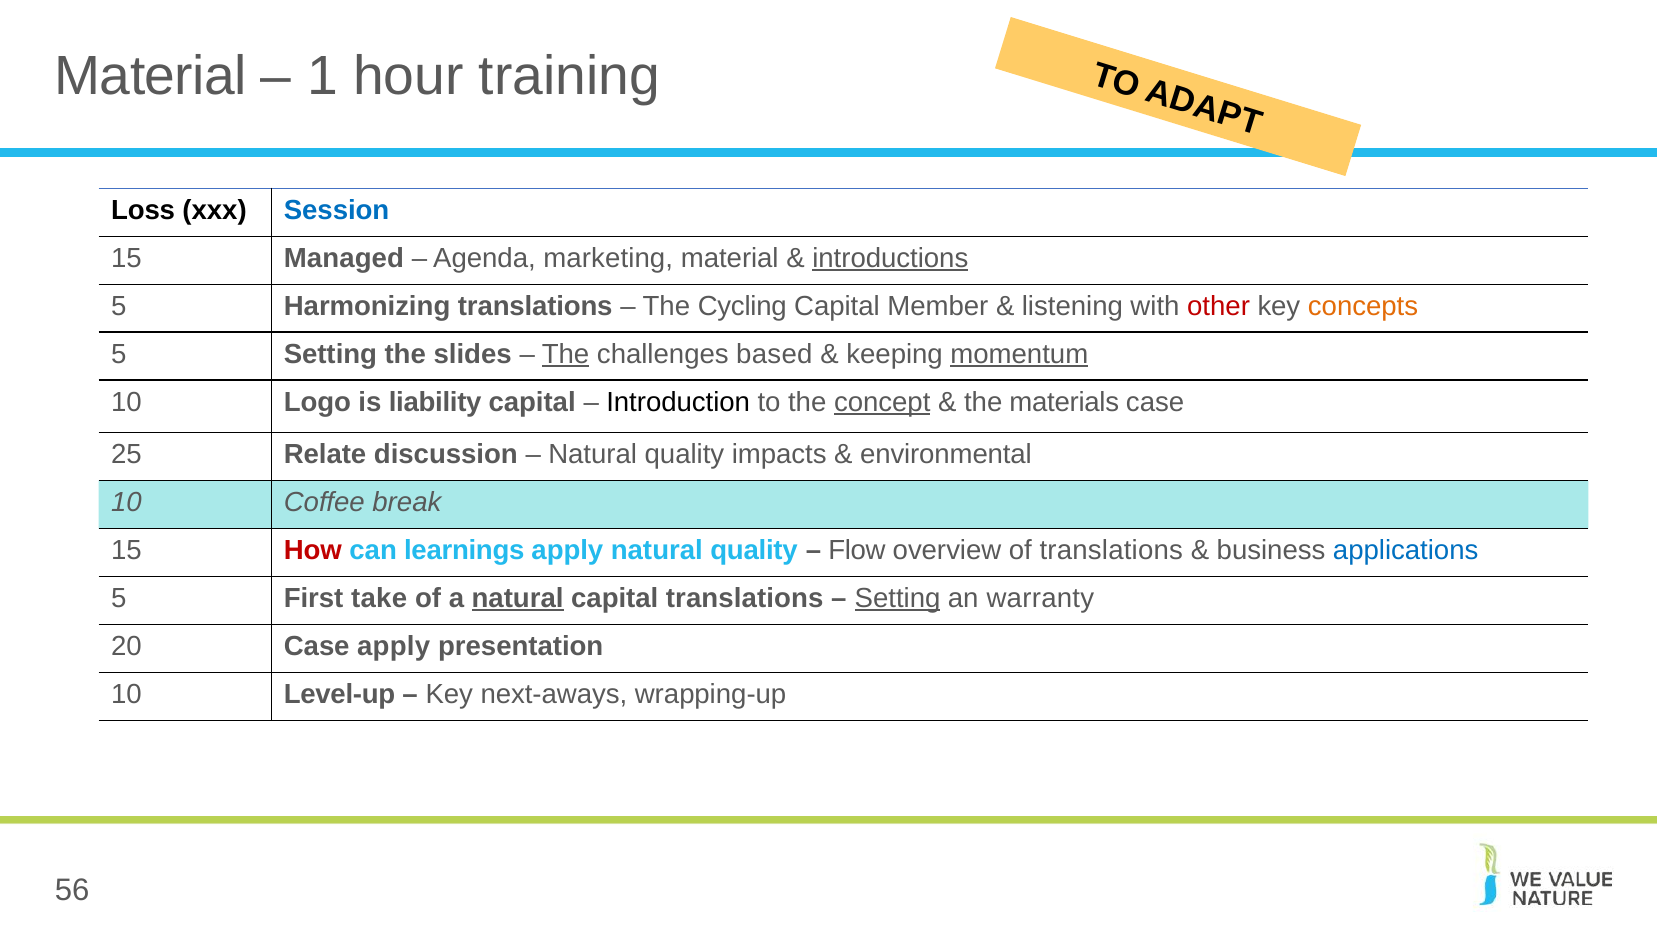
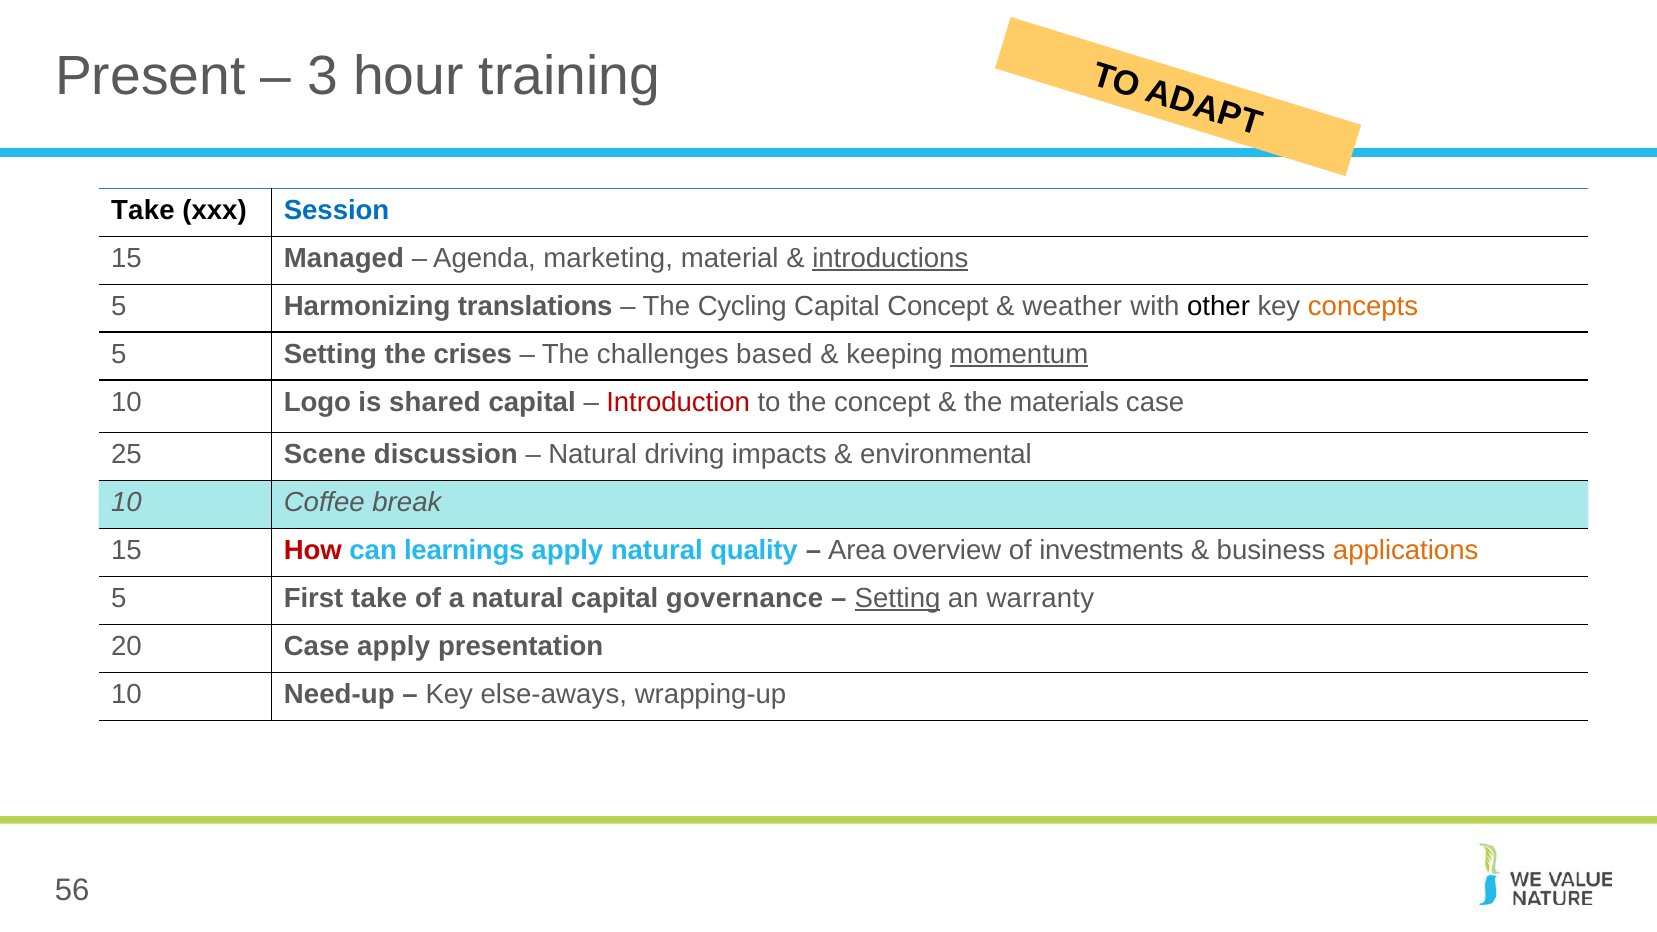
Material: Material -> Present (150, 76)
1: 1 -> 3 (322, 76)
Loss: Loss -> Take (143, 210)
Capital Member: Member -> Concept (938, 306)
listening: listening -> weather (1072, 306)
other colour: red -> black (1219, 306)
slides: slides -> crises (473, 354)
The underline: present -> none (566, 354)
liability: liability -> shared (435, 402)
Introduction colour: black -> red (678, 402)
concept underline: present -> none (882, 402)
Relate: Relate -> Scene (325, 455)
quality: quality -> driving (685, 455)
Flow: Flow -> Area (857, 551)
of translations: translations -> investments (1112, 551)
applications colour: blue -> orange (1406, 551)
natural underline: present -> none (518, 598)
capital translations: translations -> governance (745, 598)
Level-up: Level-up -> Need-up (339, 694)
next-aways: next-aways -> else-aways (554, 694)
